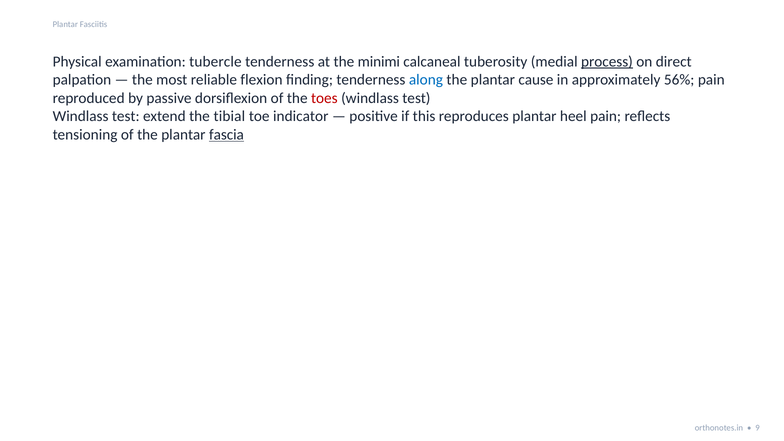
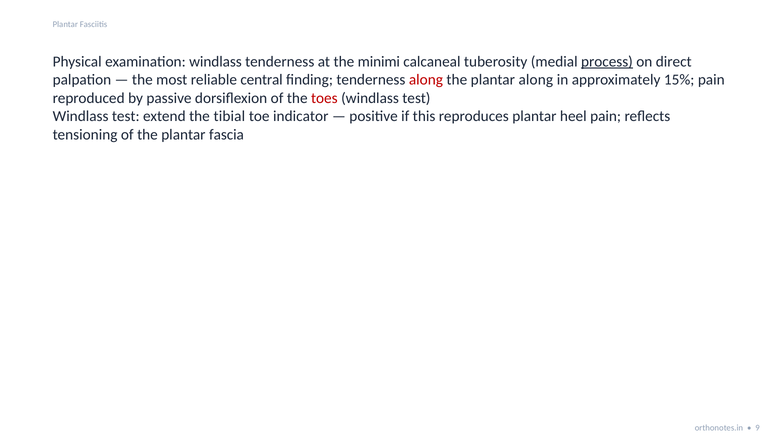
examination tubercle: tubercle -> windlass (215, 62)
flexion: flexion -> central (262, 80)
along colour: blue -> red (426, 80)
plantar cause: cause -> along (536, 80)
56%: 56% -> 15% (679, 80)
fascia underline: present -> none (226, 135)
